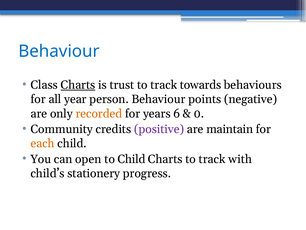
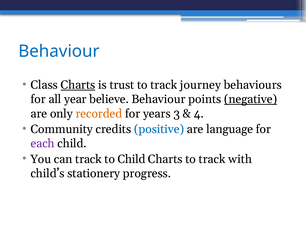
towards: towards -> journey (200, 85)
person: person -> believe (109, 99)
negative underline: none -> present (251, 99)
6: 6 -> 3 (177, 113)
0: 0 -> 4 (199, 113)
positive colour: purple -> blue (159, 129)
maintain: maintain -> language (230, 129)
each colour: orange -> purple (43, 143)
can open: open -> track (88, 159)
